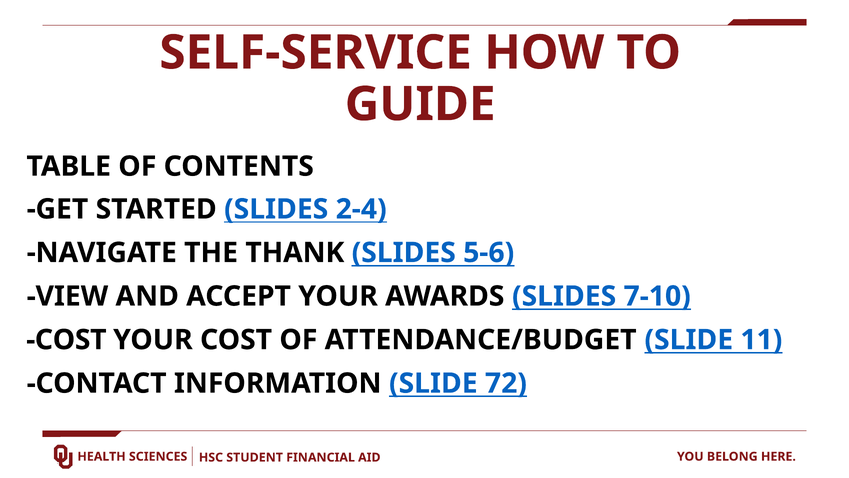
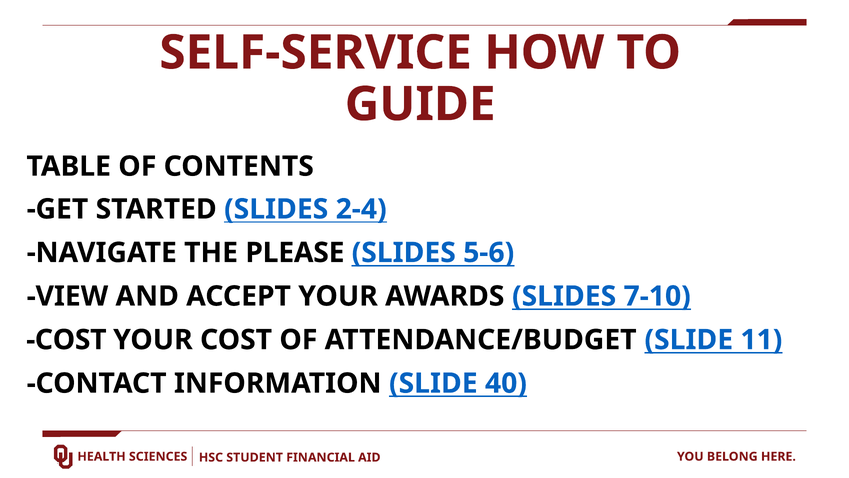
THANK: THANK -> PLEASE (295, 252)
72: 72 -> 40 (506, 383)
